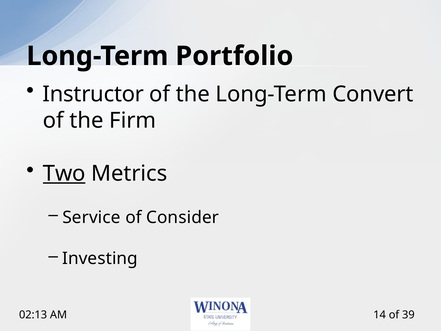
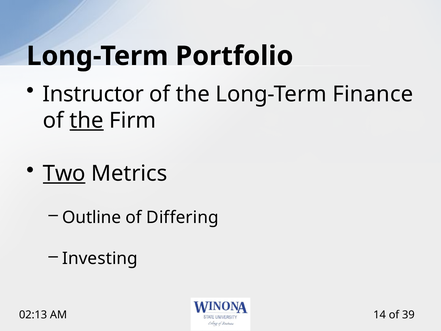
Convert: Convert -> Finance (373, 94)
the underline: none -> present (87, 121)
Service: Service -> Outline (92, 217)
Consider: Consider -> Differing (183, 217)
